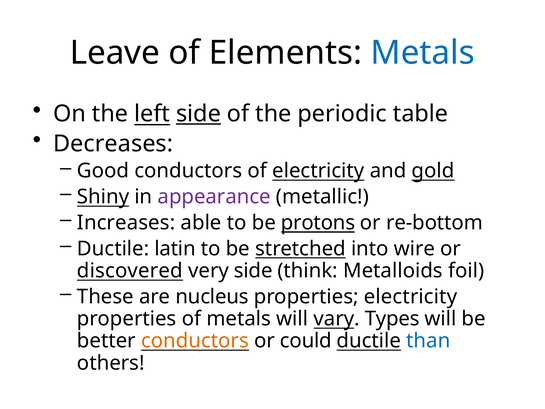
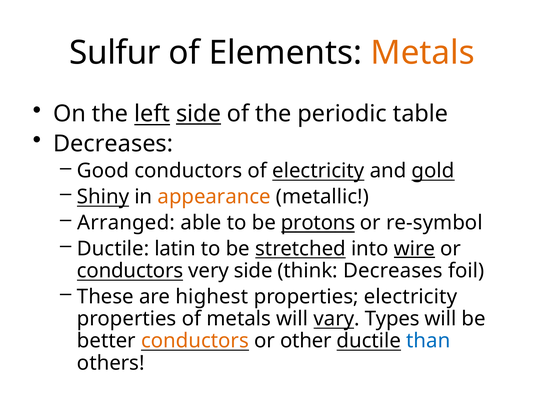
Leave: Leave -> Sulfur (115, 53)
Metals colour: blue -> orange (423, 53)
appearance colour: purple -> orange (214, 197)
Increases: Increases -> Arranged (126, 223)
re-bottom: re-bottom -> re-symbol (434, 223)
wire underline: none -> present (414, 248)
discovered: discovered -> conductors (130, 271)
think Metalloids: Metalloids -> Decreases (393, 271)
nucleus: nucleus -> highest (212, 296)
could: could -> other (306, 341)
